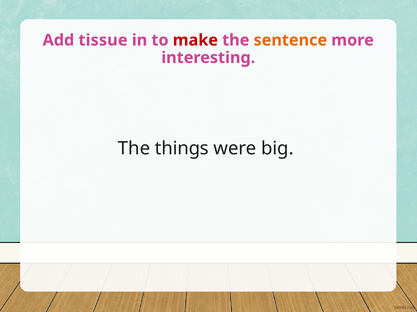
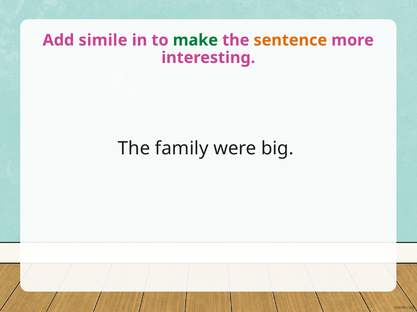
tissue: tissue -> simile (103, 40)
make colour: red -> green (195, 40)
things: things -> family (182, 149)
